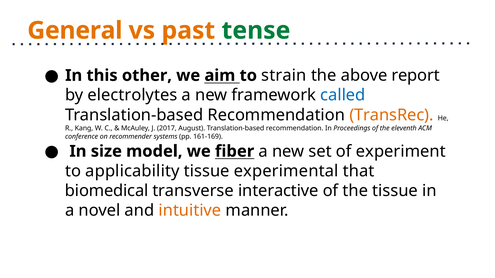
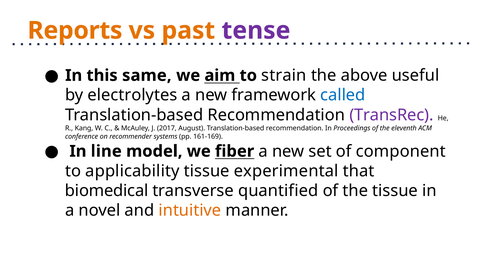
General: General -> Reports (75, 31)
tense colour: green -> purple (256, 31)
other: other -> same (147, 76)
report: report -> useful (416, 76)
TransRec colour: orange -> purple (391, 115)
size: size -> line (106, 151)
experiment: experiment -> component (401, 151)
interactive: interactive -> quantified (278, 191)
